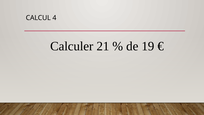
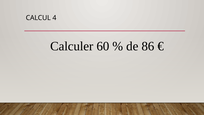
21: 21 -> 60 (103, 46)
19: 19 -> 86 (148, 46)
